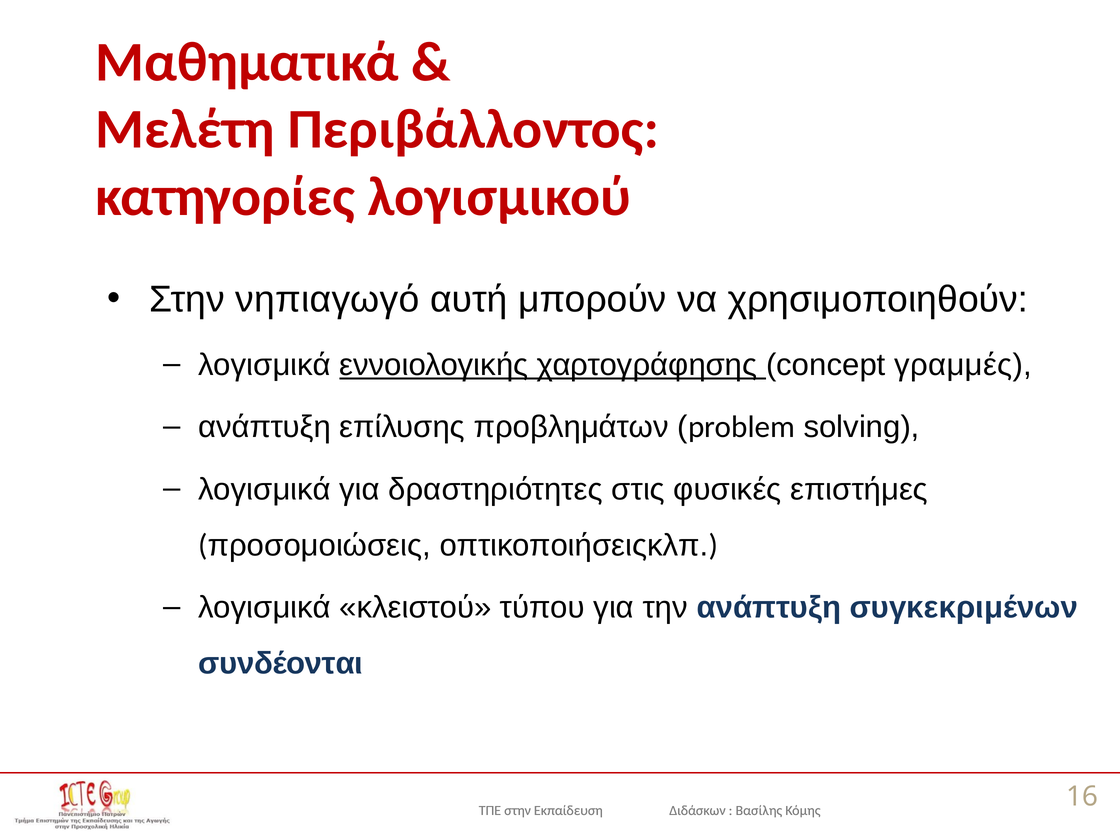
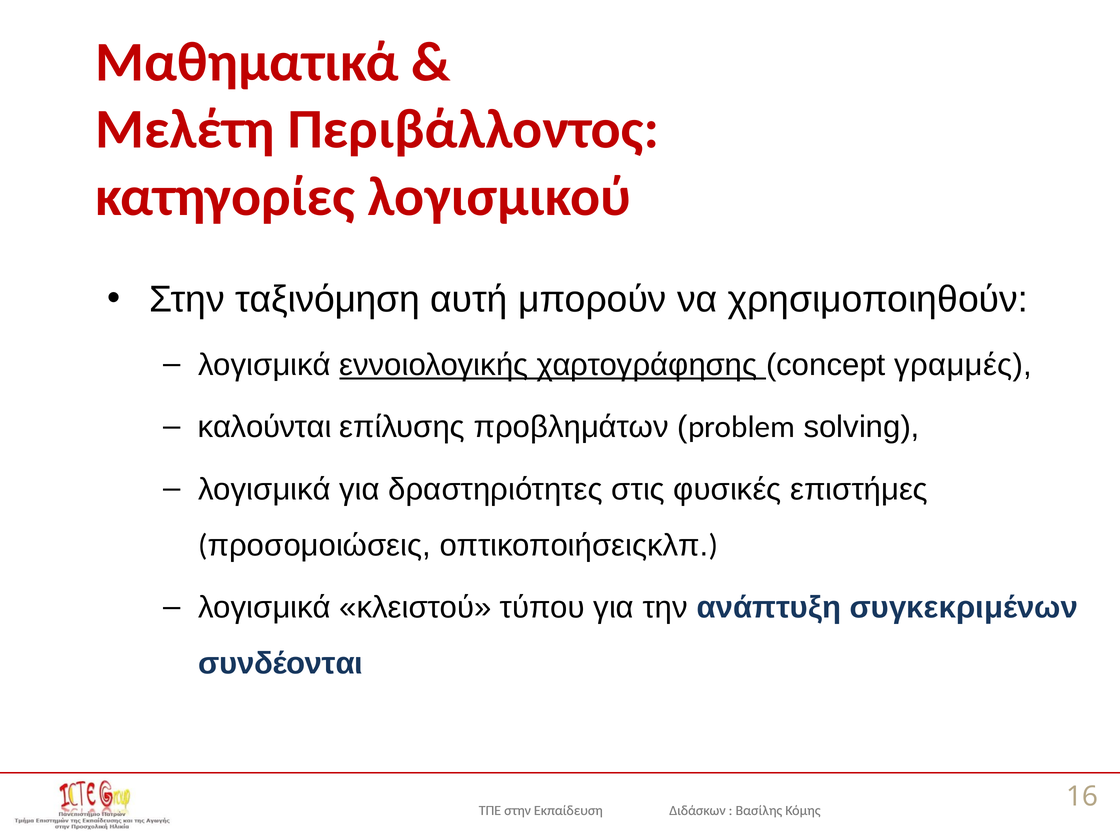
νηπιαγωγό: νηπιαγωγό -> ταξινόμηση (328, 299)
ανάπτυξη: ανάπτυξη -> καλούνται (265, 427)
